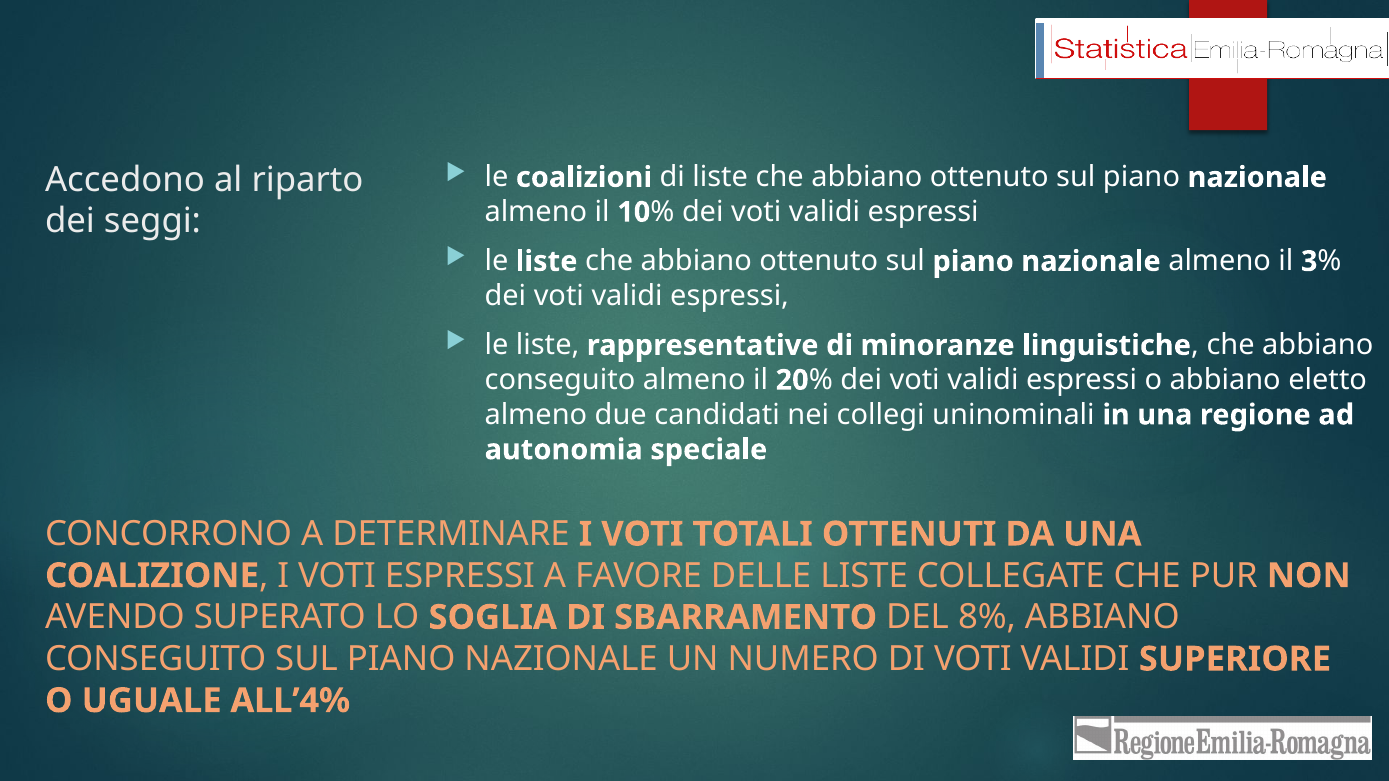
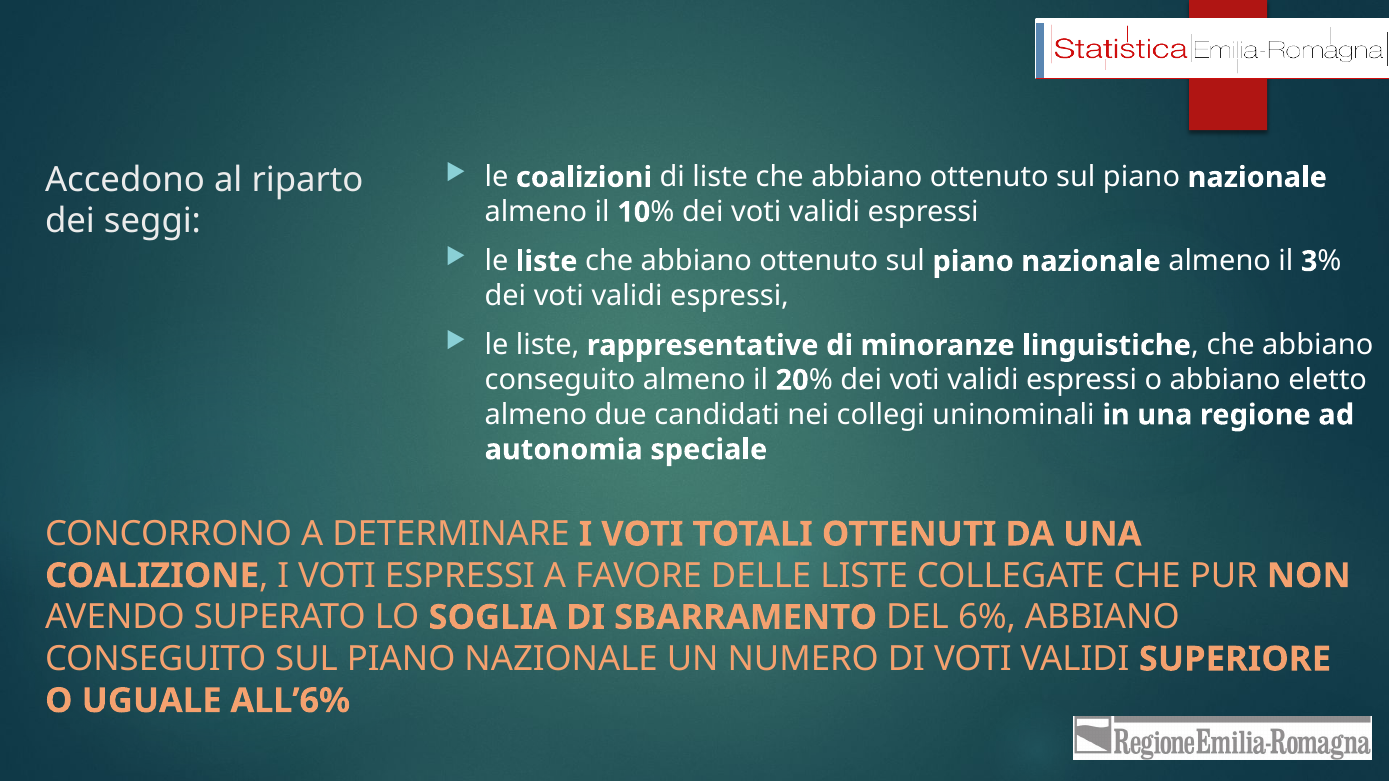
8%: 8% -> 6% (987, 618)
ALL’4%: ALL’4% -> ALL’6% (290, 701)
